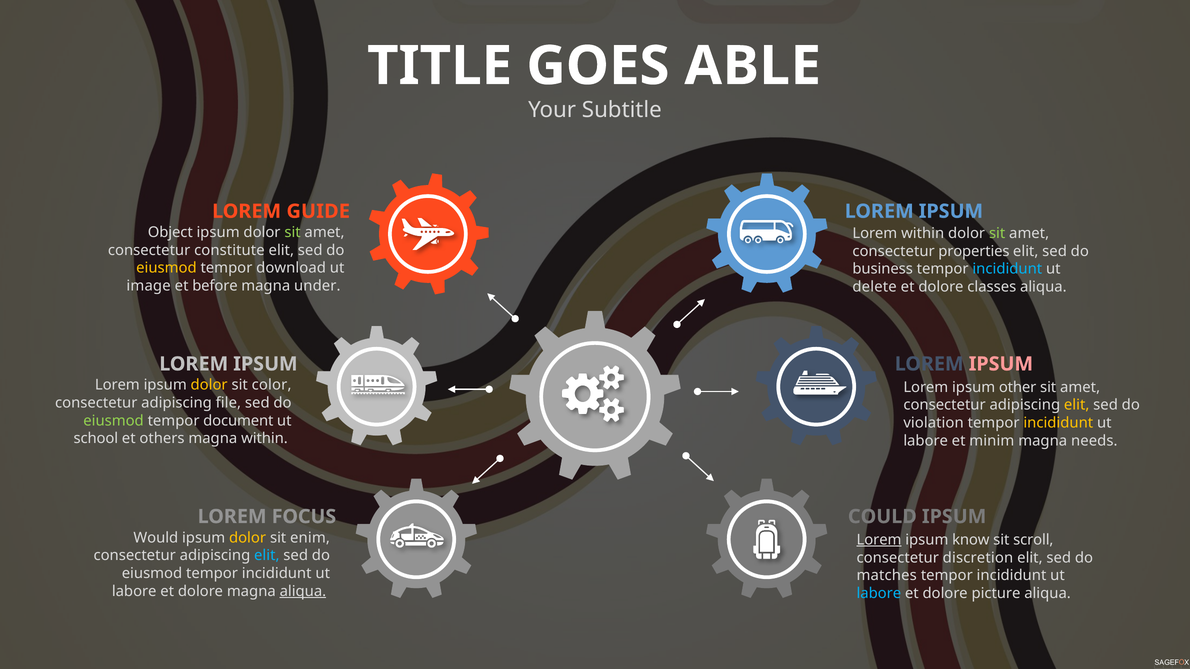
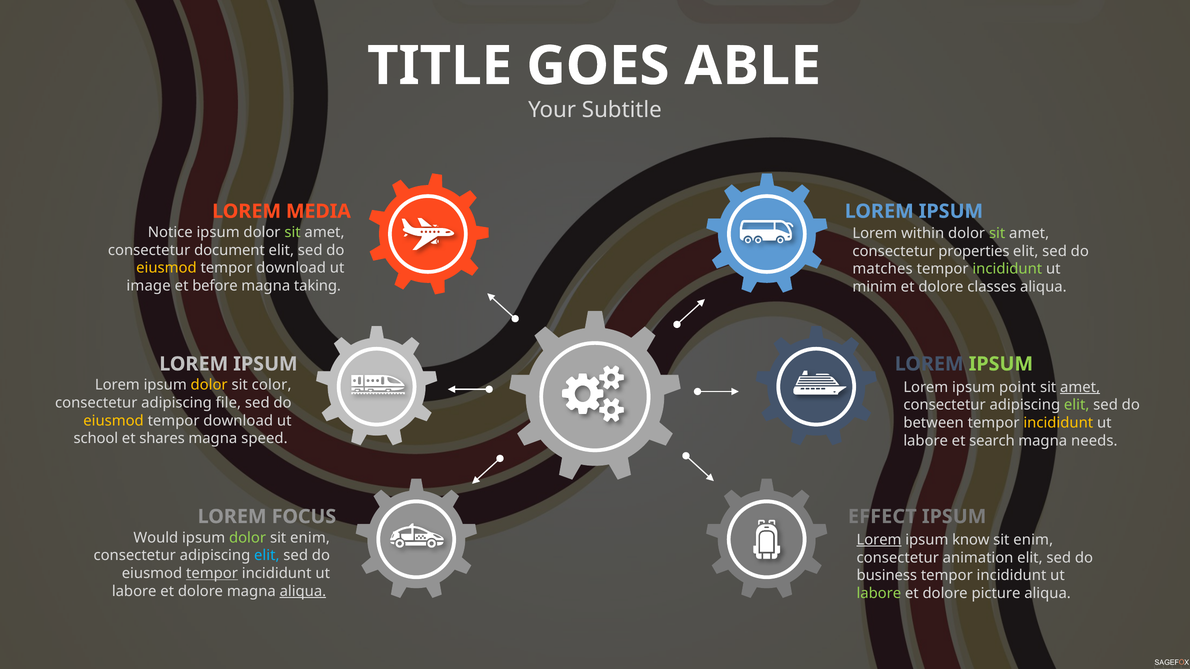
GUIDE: GUIDE -> MEDIA (318, 211)
Object: Object -> Notice (170, 232)
constitute: constitute -> document (229, 250)
business: business -> matches (883, 269)
incididunt colour: light blue -> light green (1007, 269)
under: under -> taking (317, 286)
delete: delete -> minim (875, 287)
IPSUM colour: pink -> light green (1001, 364)
other: other -> point (1017, 387)
amet underline: none -> present (1080, 387)
elit colour: yellow -> light green (1077, 405)
eiusmod colour: light green -> yellow (114, 421)
document: document -> download (238, 421)
violation: violation -> between (934, 423)
others: others -> shares (162, 439)
magna within: within -> speed (264, 439)
minim: minim -> search (992, 441)
COULD: COULD -> EFFECT (882, 517)
dolor colour: yellow -> light green (248, 538)
scroll: scroll -> enim (1033, 540)
discretion: discretion -> animation (978, 558)
tempor underline: none -> present (212, 574)
matches: matches -> business (887, 576)
labore colour: light blue -> light green (879, 594)
